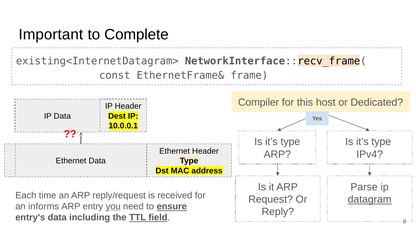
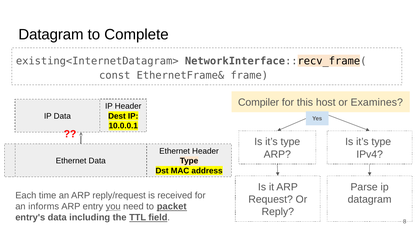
Important: Important -> Datagram (51, 34)
Dedicated: Dedicated -> Examines (377, 103)
datagram underline: present -> none (370, 199)
ensure: ensure -> packet (172, 207)
